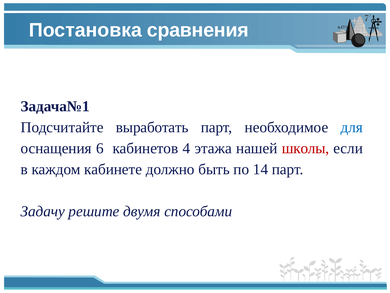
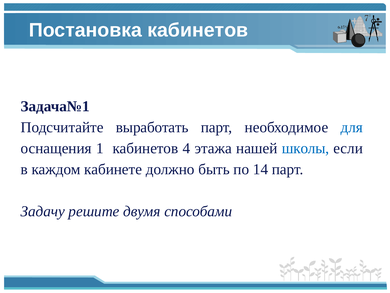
Постановка сравнения: сравнения -> кабинетов (198, 30)
6: 6 -> 1 (100, 148)
школы colour: red -> blue (305, 148)
